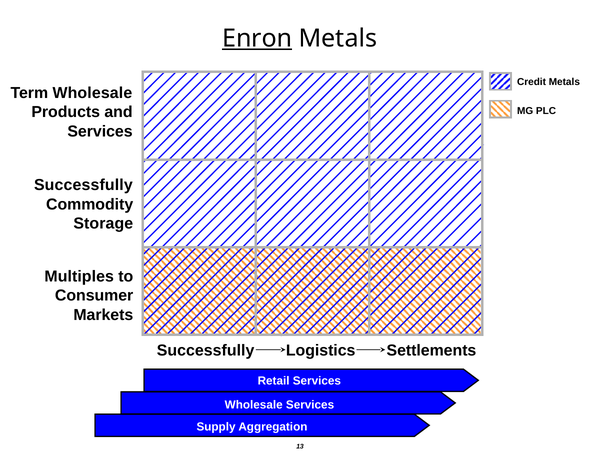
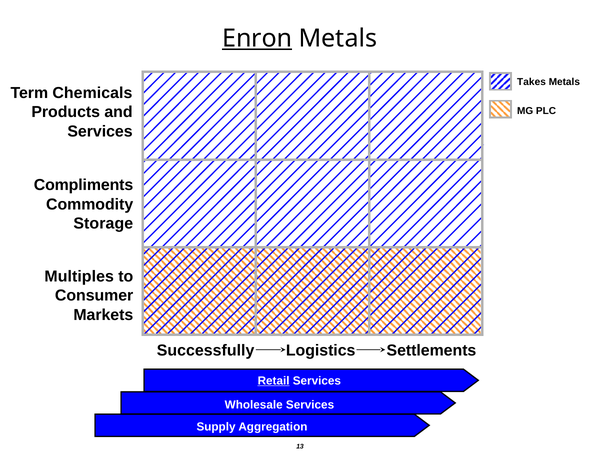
Credit: Credit -> Takes (531, 82)
Term Wholesale: Wholesale -> Chemicals (92, 93)
Successfully: Successfully -> Compliments (84, 185)
Retail underline: none -> present (274, 380)
